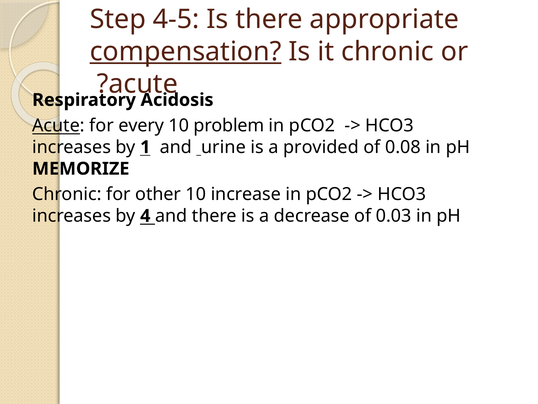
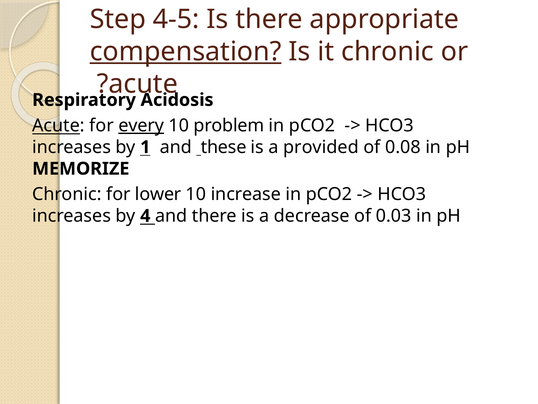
every underline: none -> present (141, 125)
urine: urine -> these (224, 147)
other: other -> lower (158, 194)
